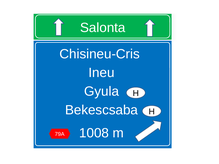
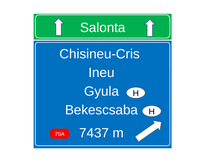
1008: 1008 -> 7437 (94, 133)
